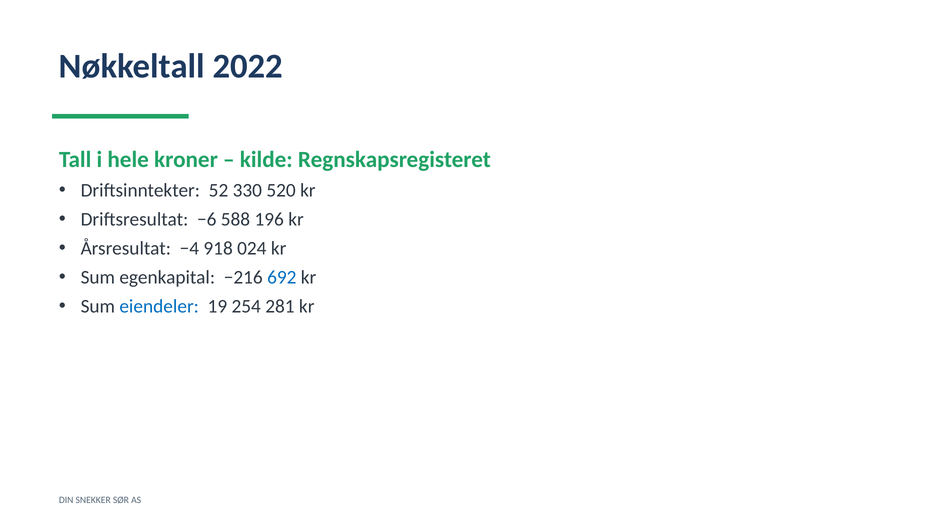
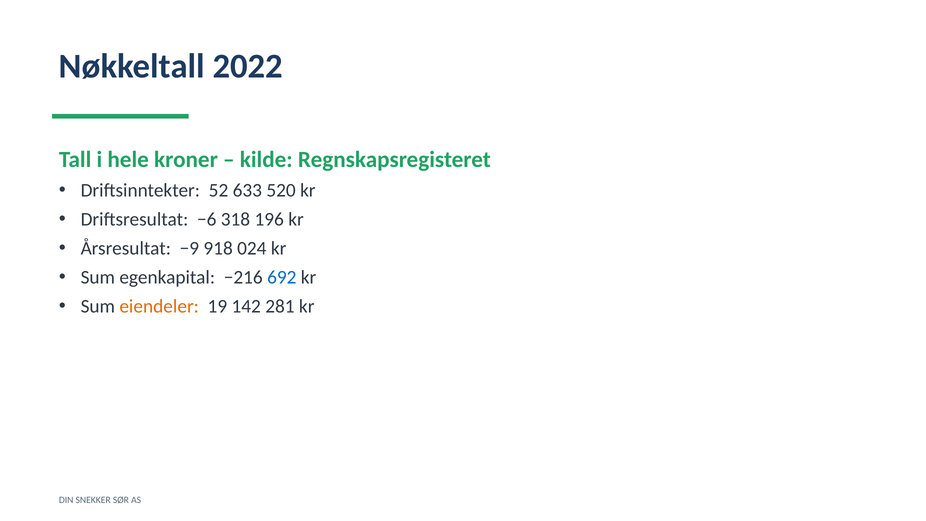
330: 330 -> 633 (247, 190)
588: 588 -> 318 (235, 219)
−4: −4 -> −9 (189, 248)
eiendeler colour: blue -> orange (159, 306)
254: 254 -> 142 (246, 306)
